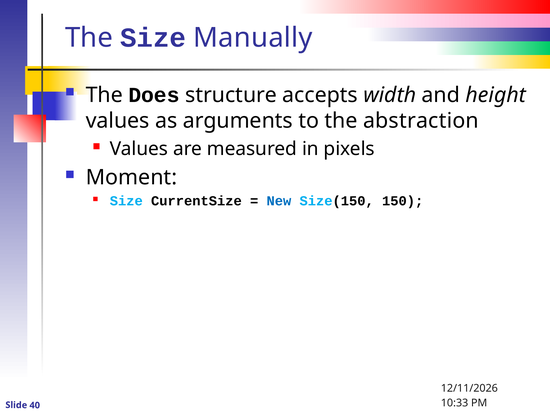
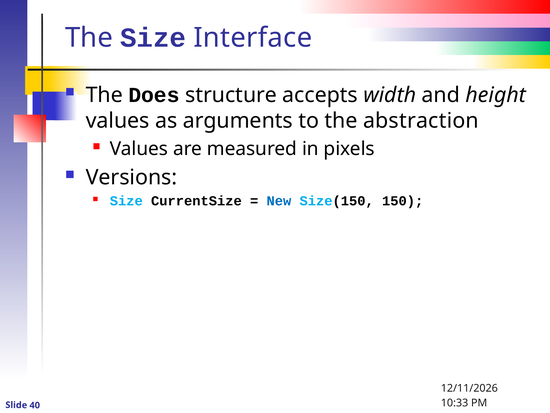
Manually: Manually -> Interface (253, 38)
Moment: Moment -> Versions (131, 177)
